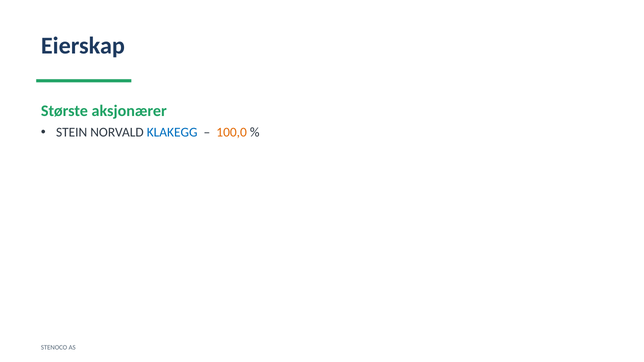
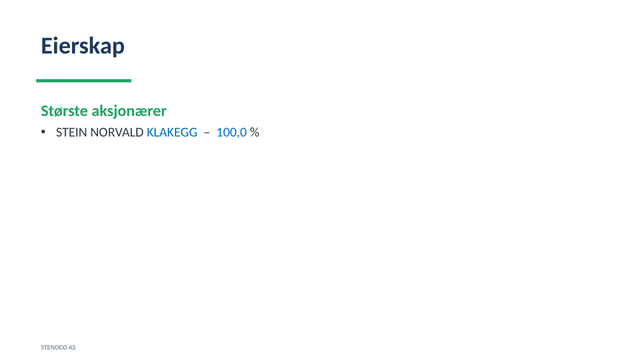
100,0 colour: orange -> blue (232, 132)
